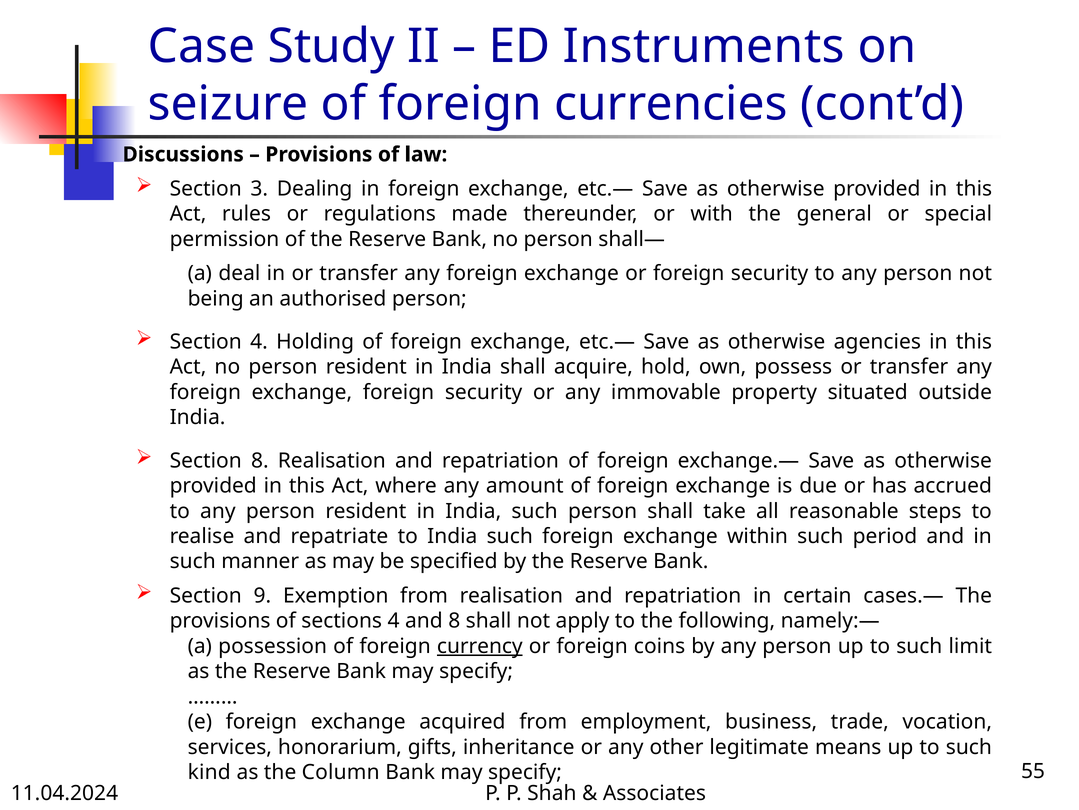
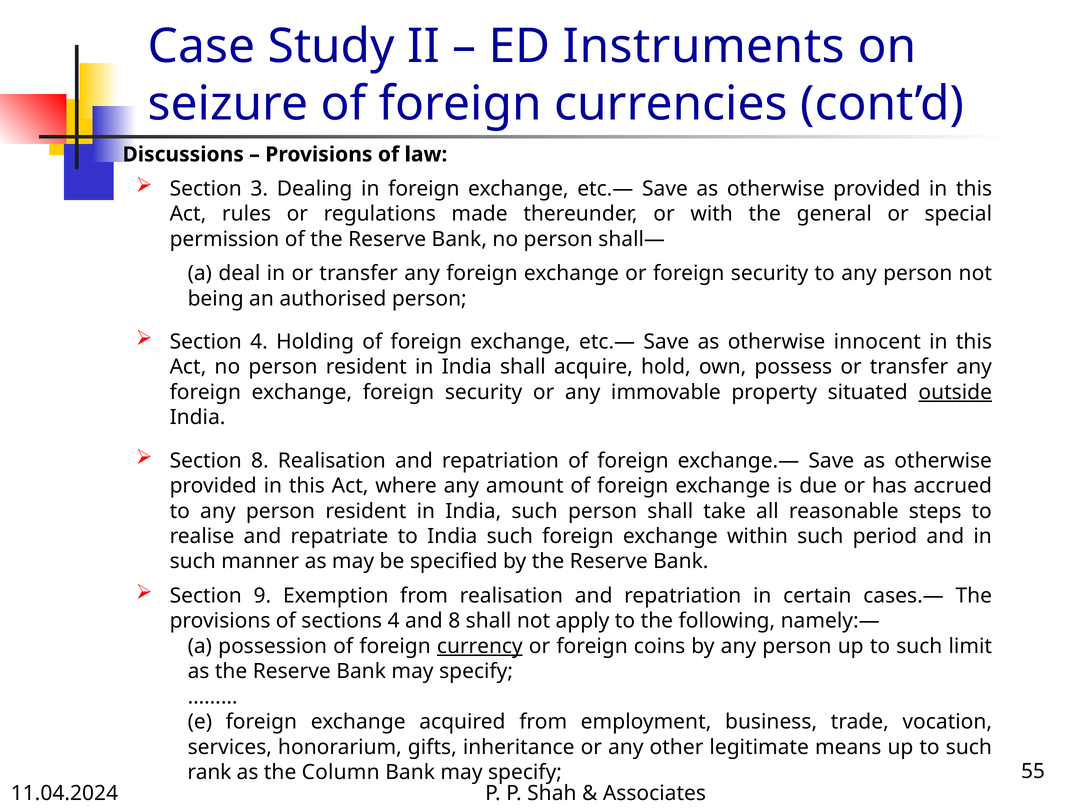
agencies: agencies -> innocent (877, 341)
outside underline: none -> present (955, 392)
kind: kind -> rank (209, 772)
